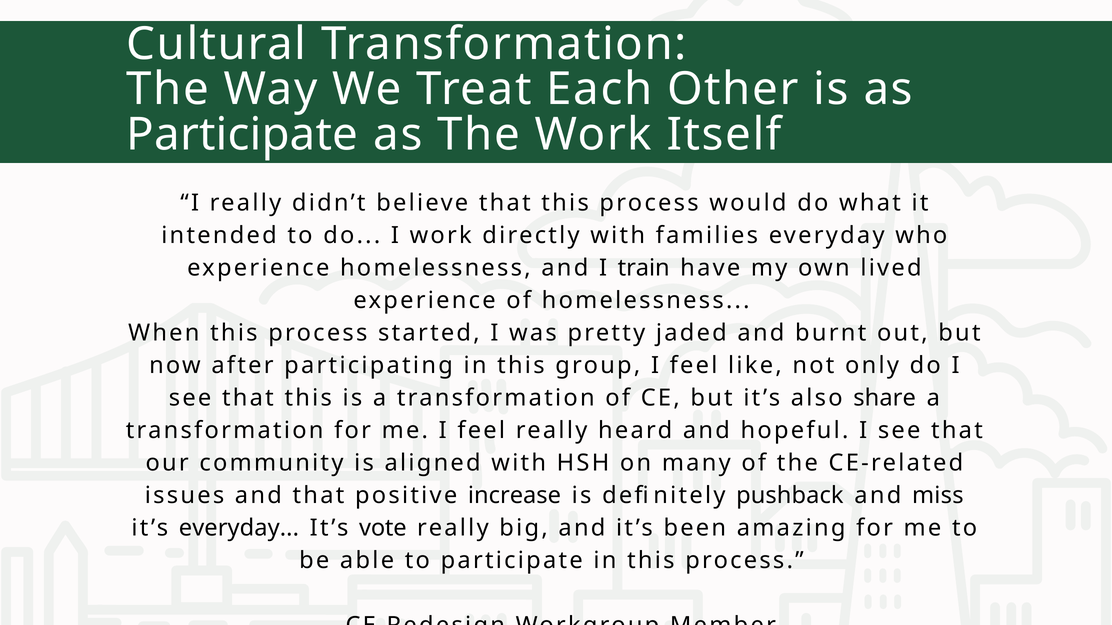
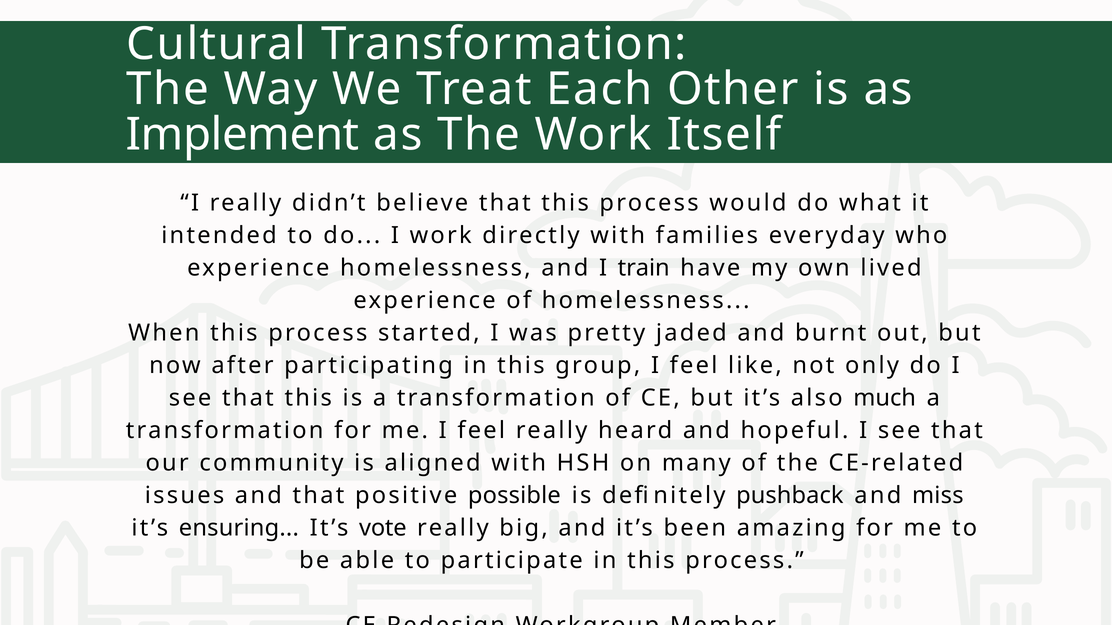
Participate: Participate -> Implement (243, 135)
share: share -> much (885, 398)
increase: increase -> possible (514, 496)
it’s everyday: everyday -> ensuring (239, 529)
